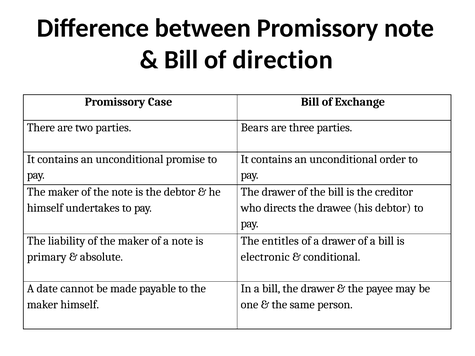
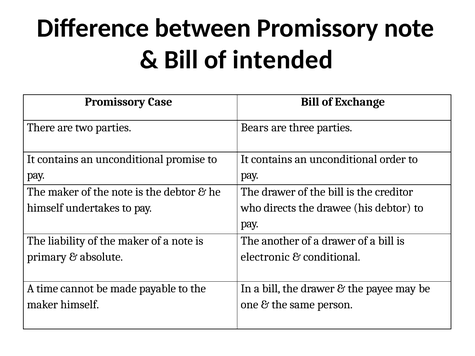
direction: direction -> intended (283, 60)
entitles: entitles -> another (280, 241)
date: date -> time (47, 289)
